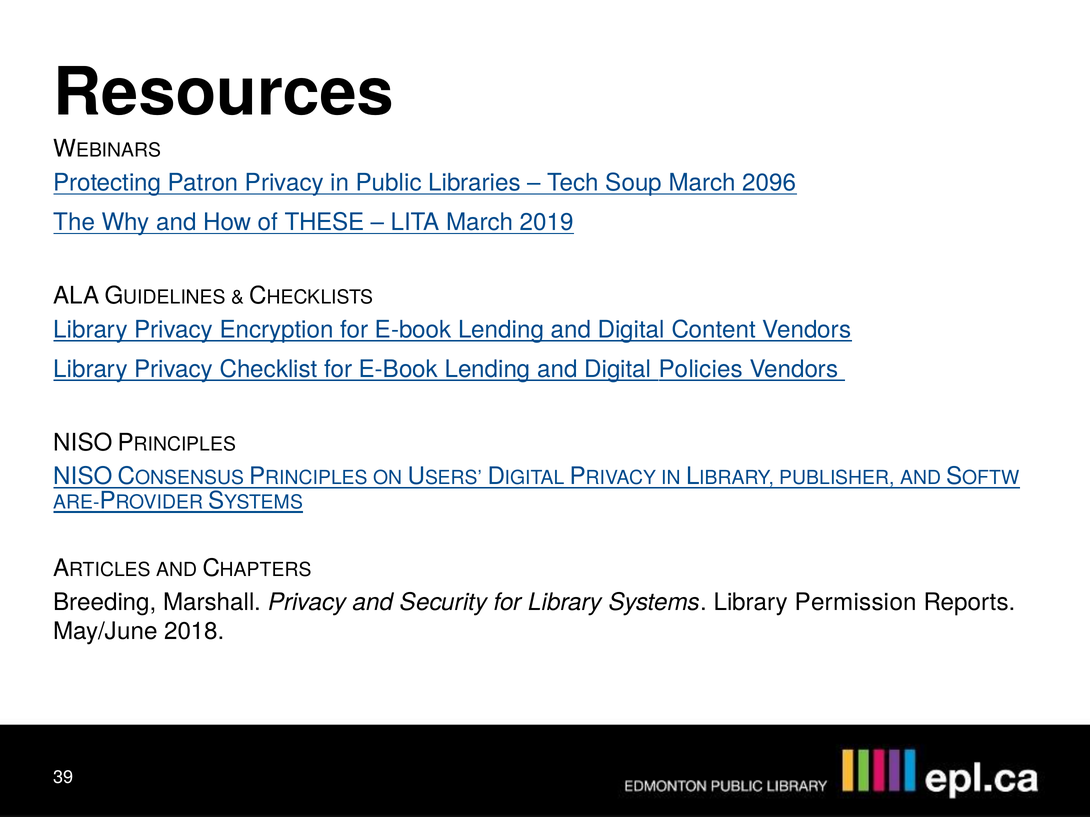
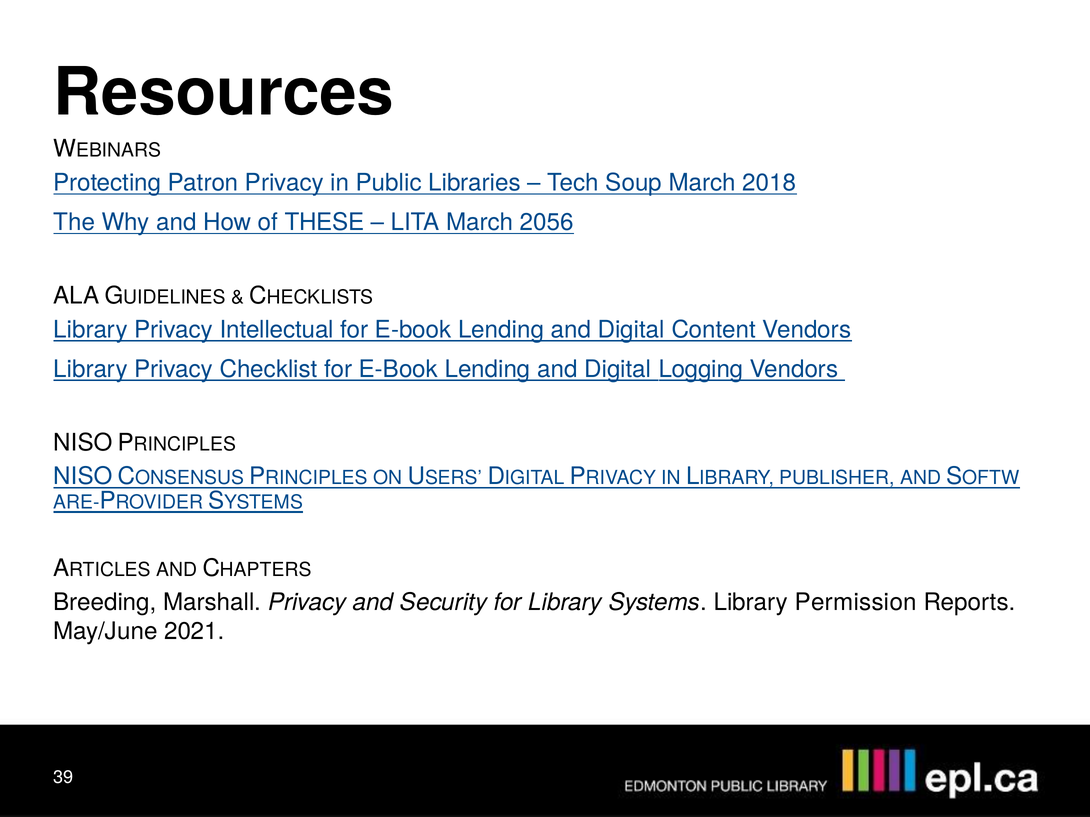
2096: 2096 -> 2018 (769, 183)
2019: 2019 -> 2056 (547, 222)
Encryption: Encryption -> Intellectual (277, 330)
Policies: Policies -> Logging (701, 369)
2018: 2018 -> 2021 (194, 632)
